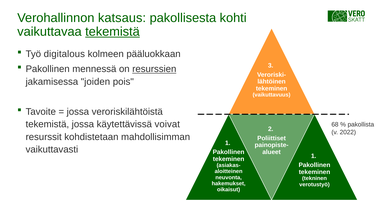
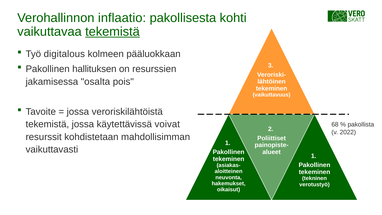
katsaus: katsaus -> inflaatio (122, 18)
mennessä: mennessä -> hallituksen (94, 69)
resurssien underline: present -> none (154, 69)
joiden: joiden -> osalta (95, 82)
